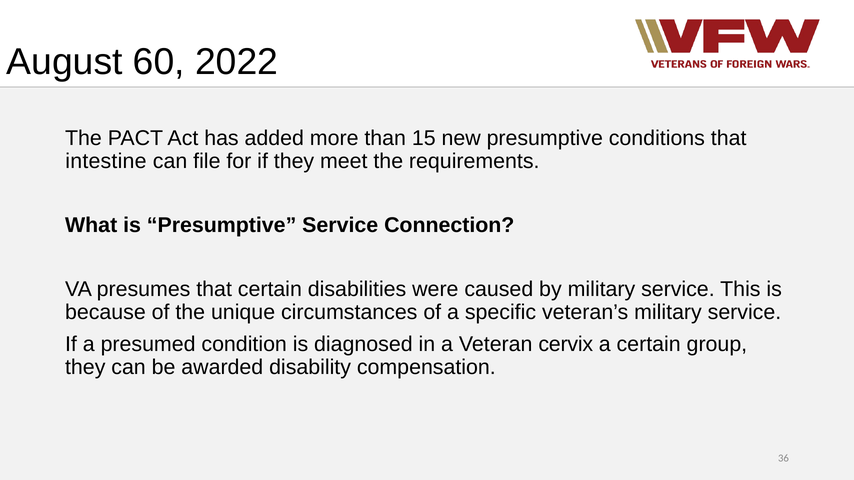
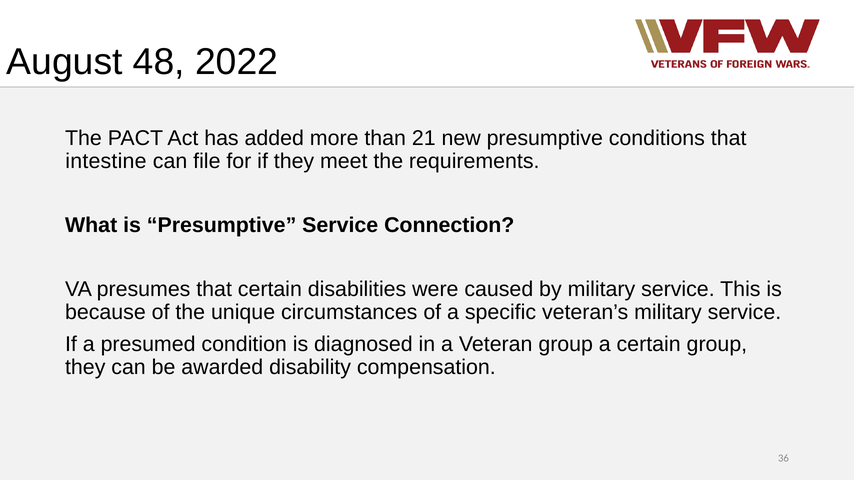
60: 60 -> 48 (159, 62)
15: 15 -> 21 (424, 138)
Veteran cervix: cervix -> group (566, 344)
